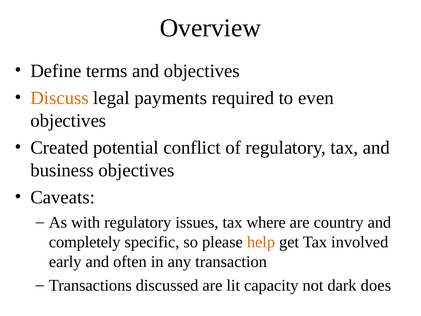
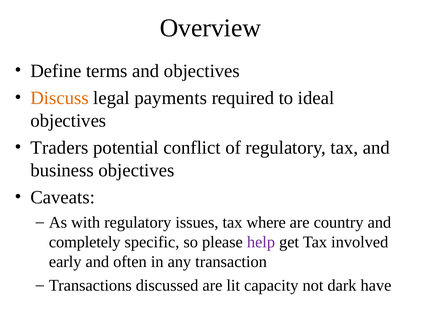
even: even -> ideal (316, 98)
Created: Created -> Traders (59, 148)
help colour: orange -> purple (261, 242)
does: does -> have (376, 285)
